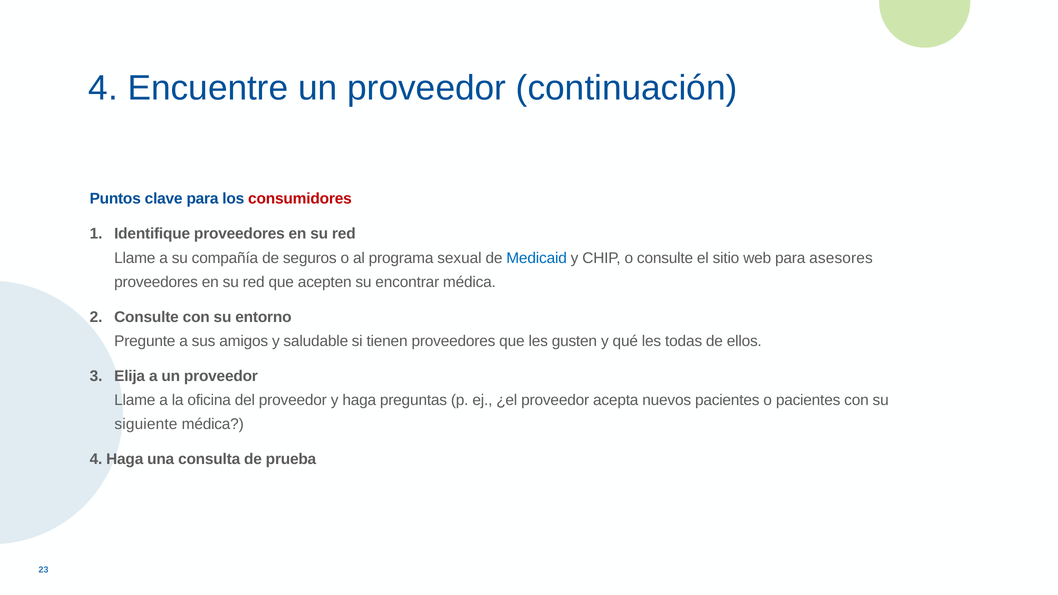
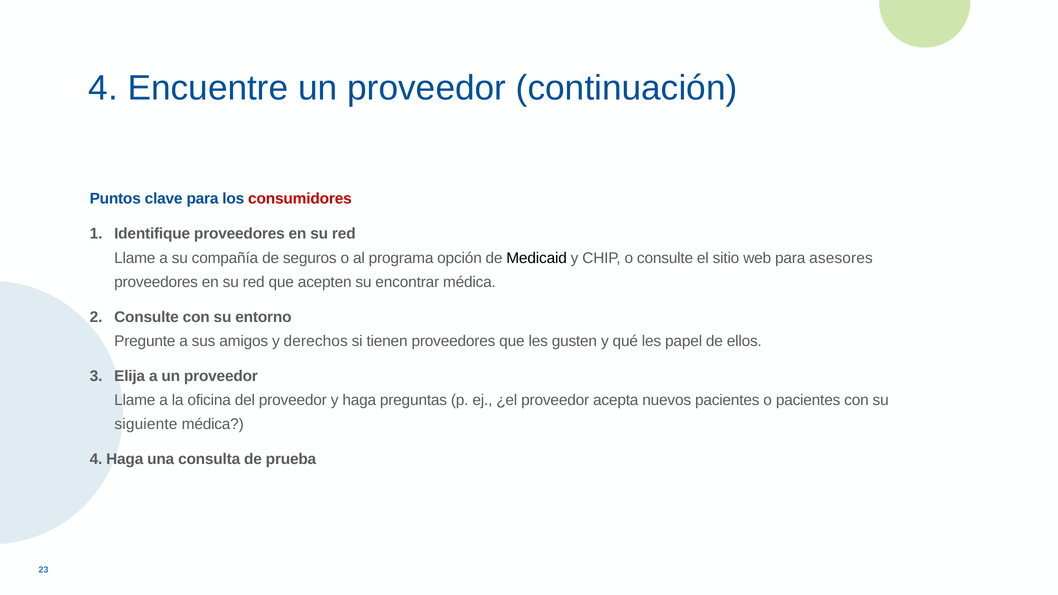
sexual: sexual -> opción (460, 258)
Medicaid colour: blue -> black (537, 258)
saludable: saludable -> derechos (316, 341)
todas: todas -> papel (684, 341)
